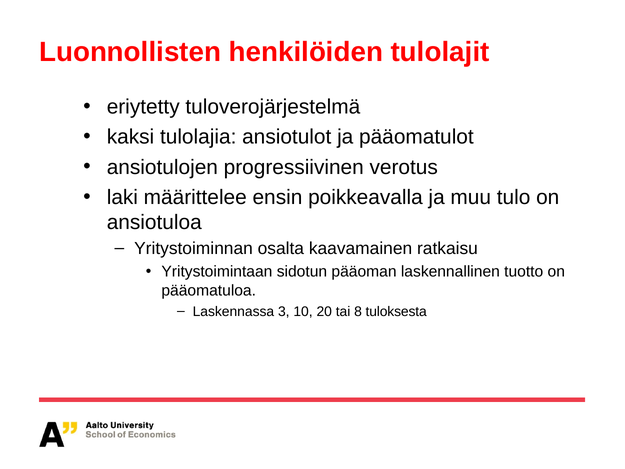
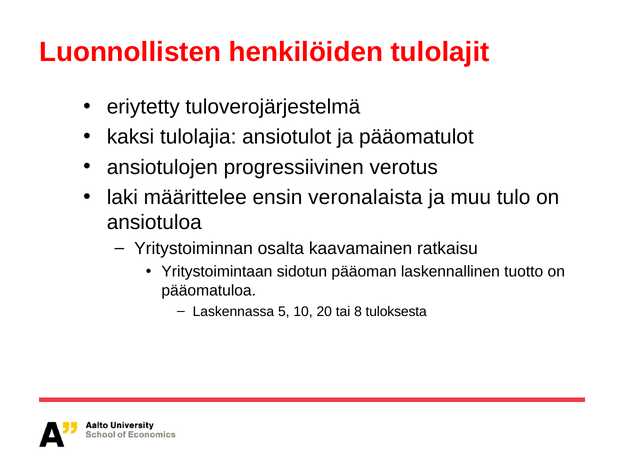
poikkeavalla: poikkeavalla -> veronalaista (365, 197)
Laskennassa 3: 3 -> 5 (284, 311)
